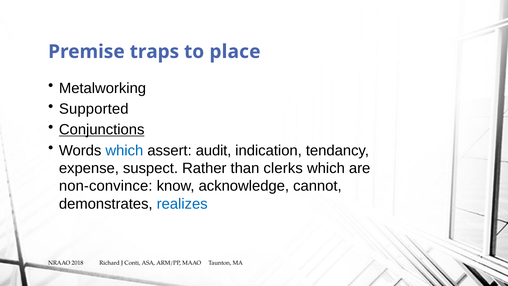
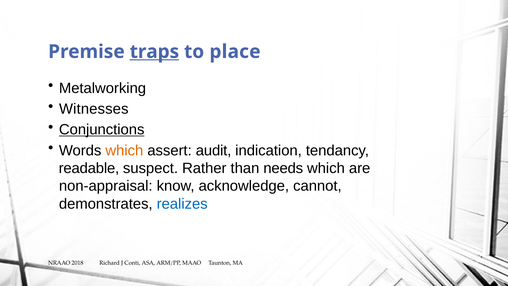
traps underline: none -> present (154, 52)
Supported: Supported -> Witnesses (94, 109)
which colour: blue -> orange (124, 150)
expense: expense -> readable (89, 168)
clerks: clerks -> needs (283, 168)
non-convince: non-convince -> non-appraisal (106, 186)
